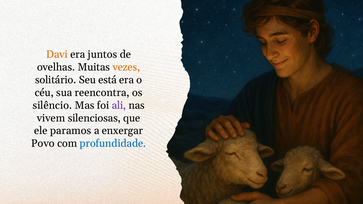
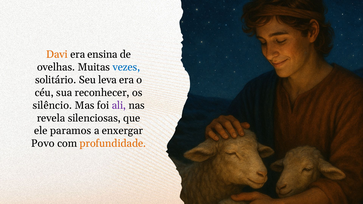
juntos: juntos -> ensina (102, 55)
vezes colour: orange -> blue (126, 67)
está: está -> leva (108, 80)
reencontra: reencontra -> reconhecer (102, 93)
vivem: vivem -> revela (51, 118)
profundidade colour: blue -> orange (113, 144)
